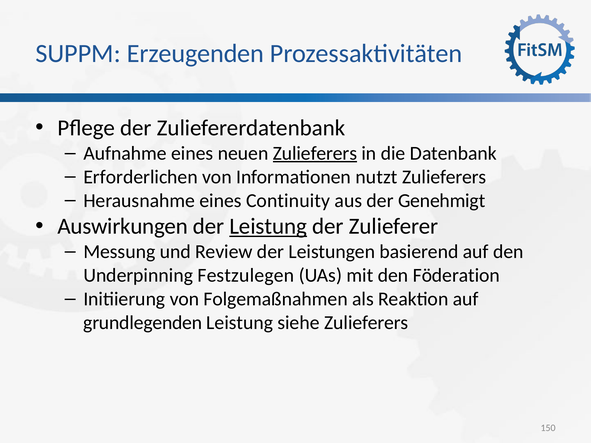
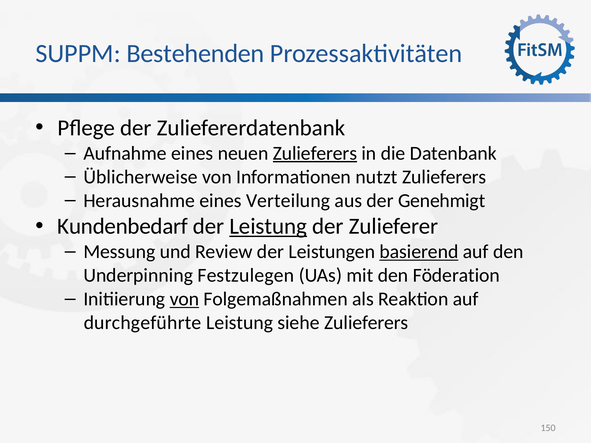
Erzeugenden: Erzeugenden -> Bestehenden (195, 53)
Erforderlichen: Erforderlichen -> Üblicherweise (141, 177)
Continuity: Continuity -> Verteilung (288, 201)
Auswirkungen: Auswirkungen -> Kundenbedarf (123, 226)
basierend underline: none -> present (419, 252)
von underline: none -> present (184, 299)
grundlegenden: grundlegenden -> durchgeführte (143, 323)
